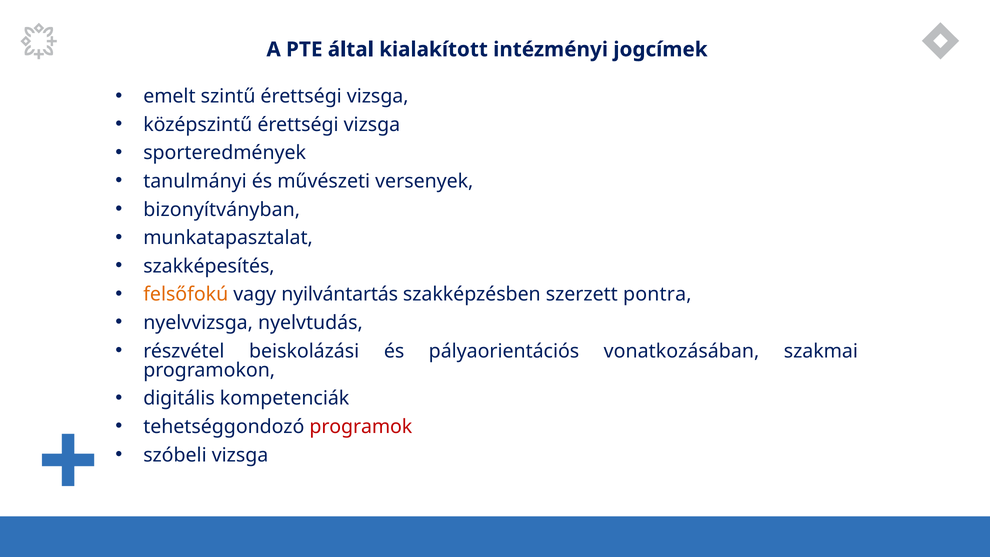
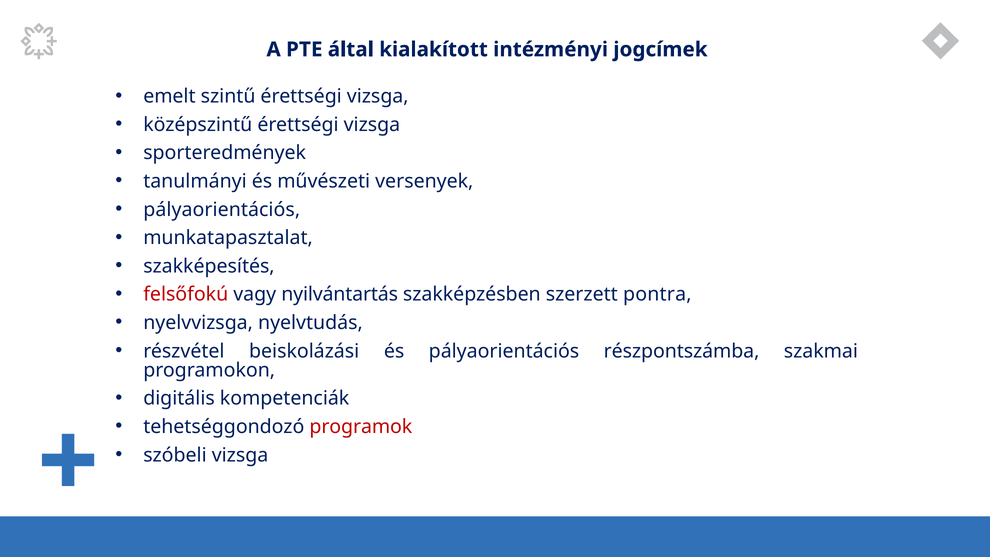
bizonyítványban: bizonyítványban -> pályaorientációs (222, 210)
felsőfokú colour: orange -> red (186, 294)
vonatkozásában: vonatkozásában -> részpontszámba (682, 351)
